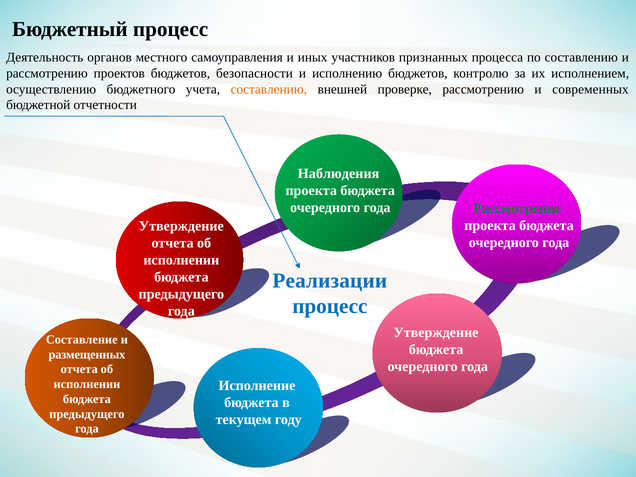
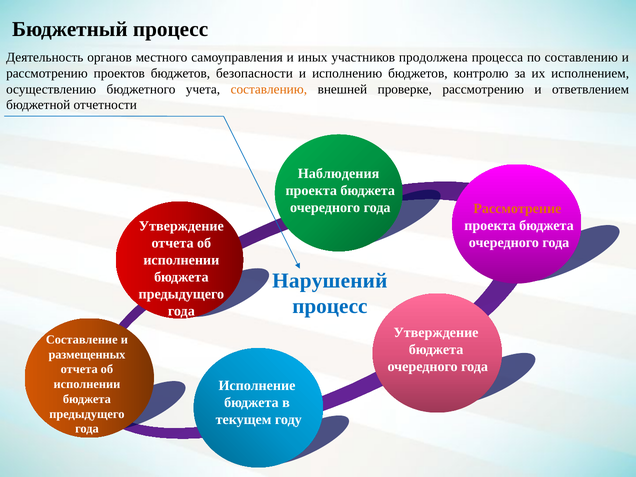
признанных: признанных -> продолжена (433, 57)
современных: современных -> ответвлением (591, 89)
Рассмотрение colour: green -> orange (517, 209)
Реализации: Реализации -> Нарушений (330, 281)
